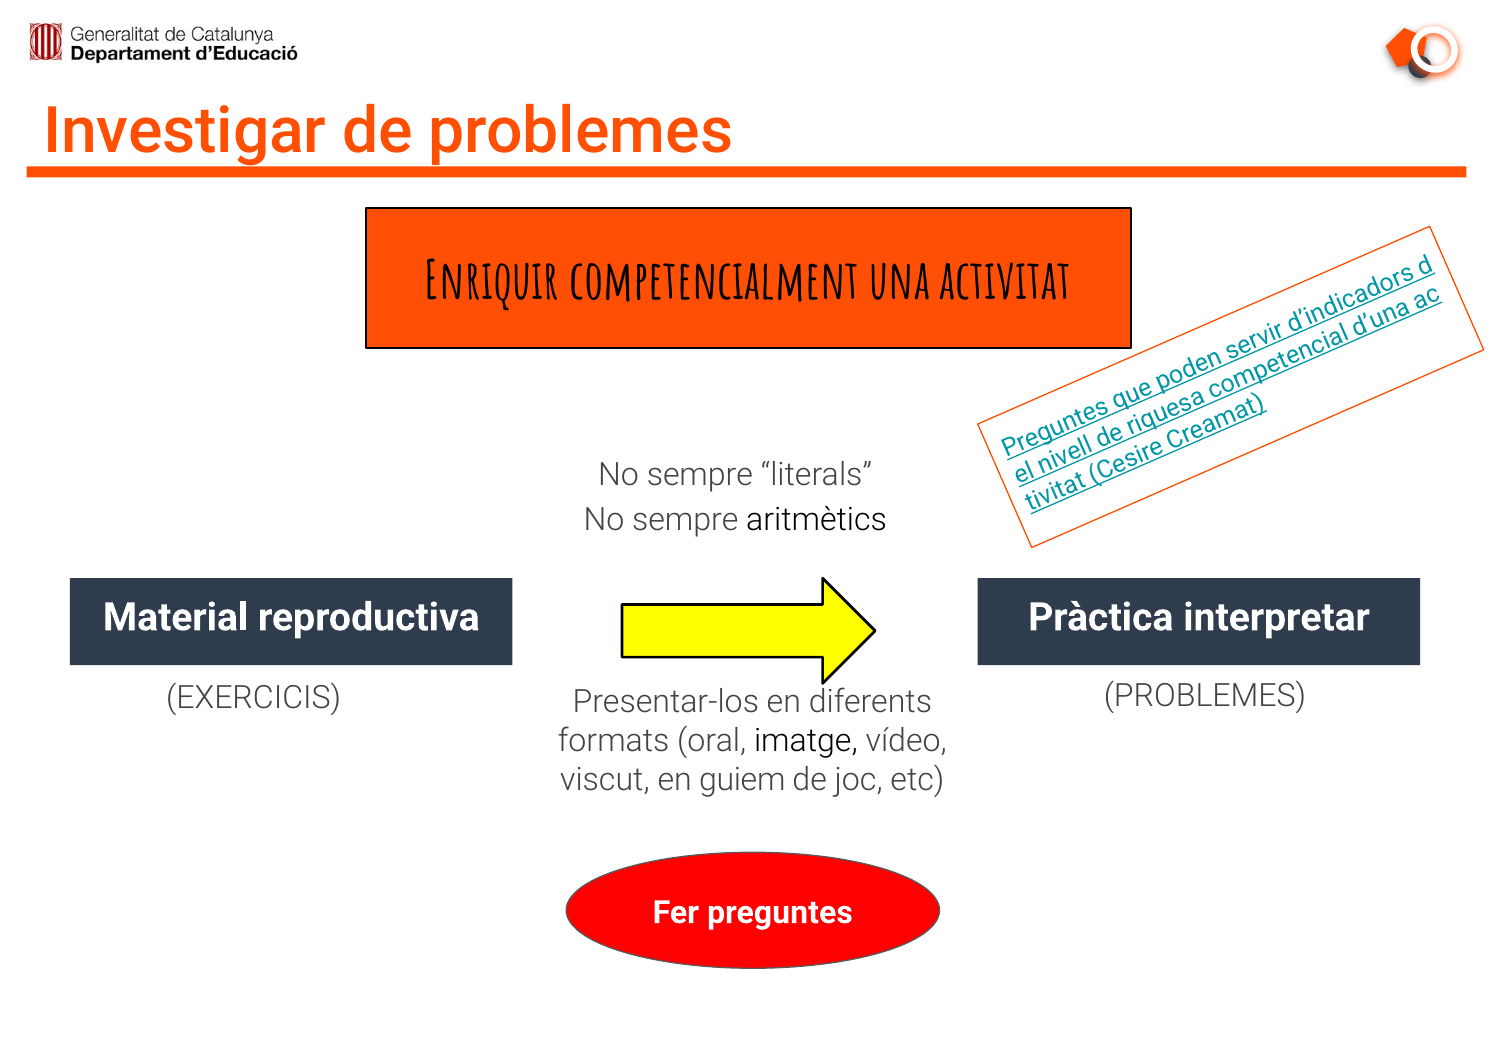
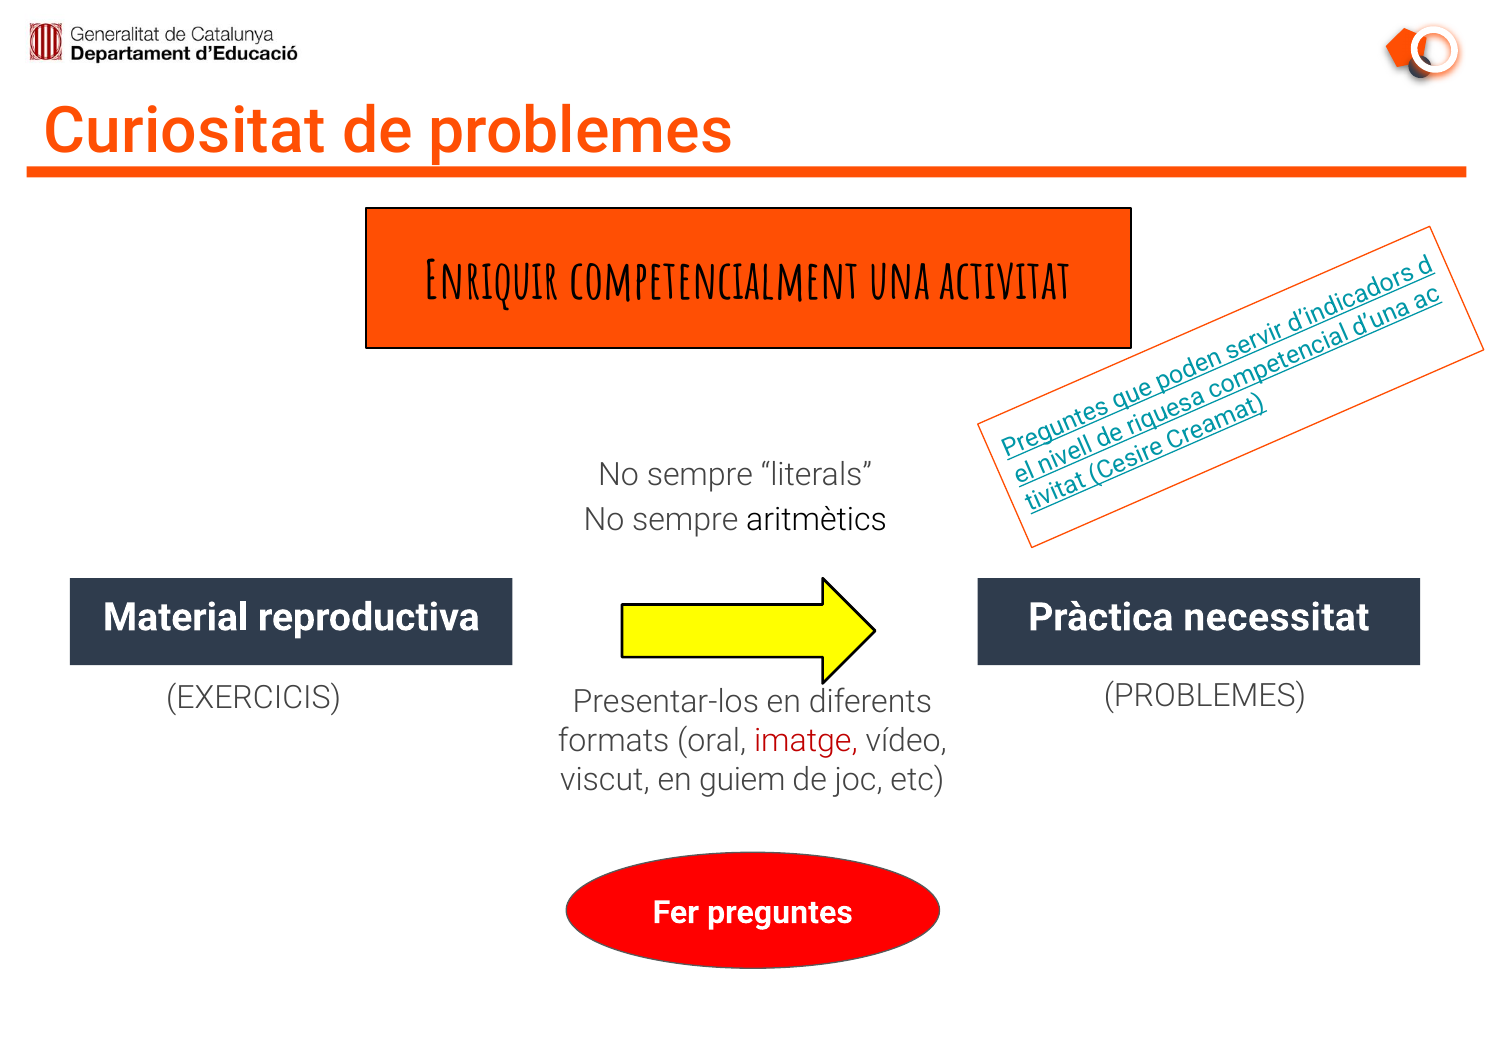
Investigar: Investigar -> Curiositat (185, 131)
interpretar: interpretar -> necessitat (1276, 617)
imatge colour: black -> red (806, 741)
